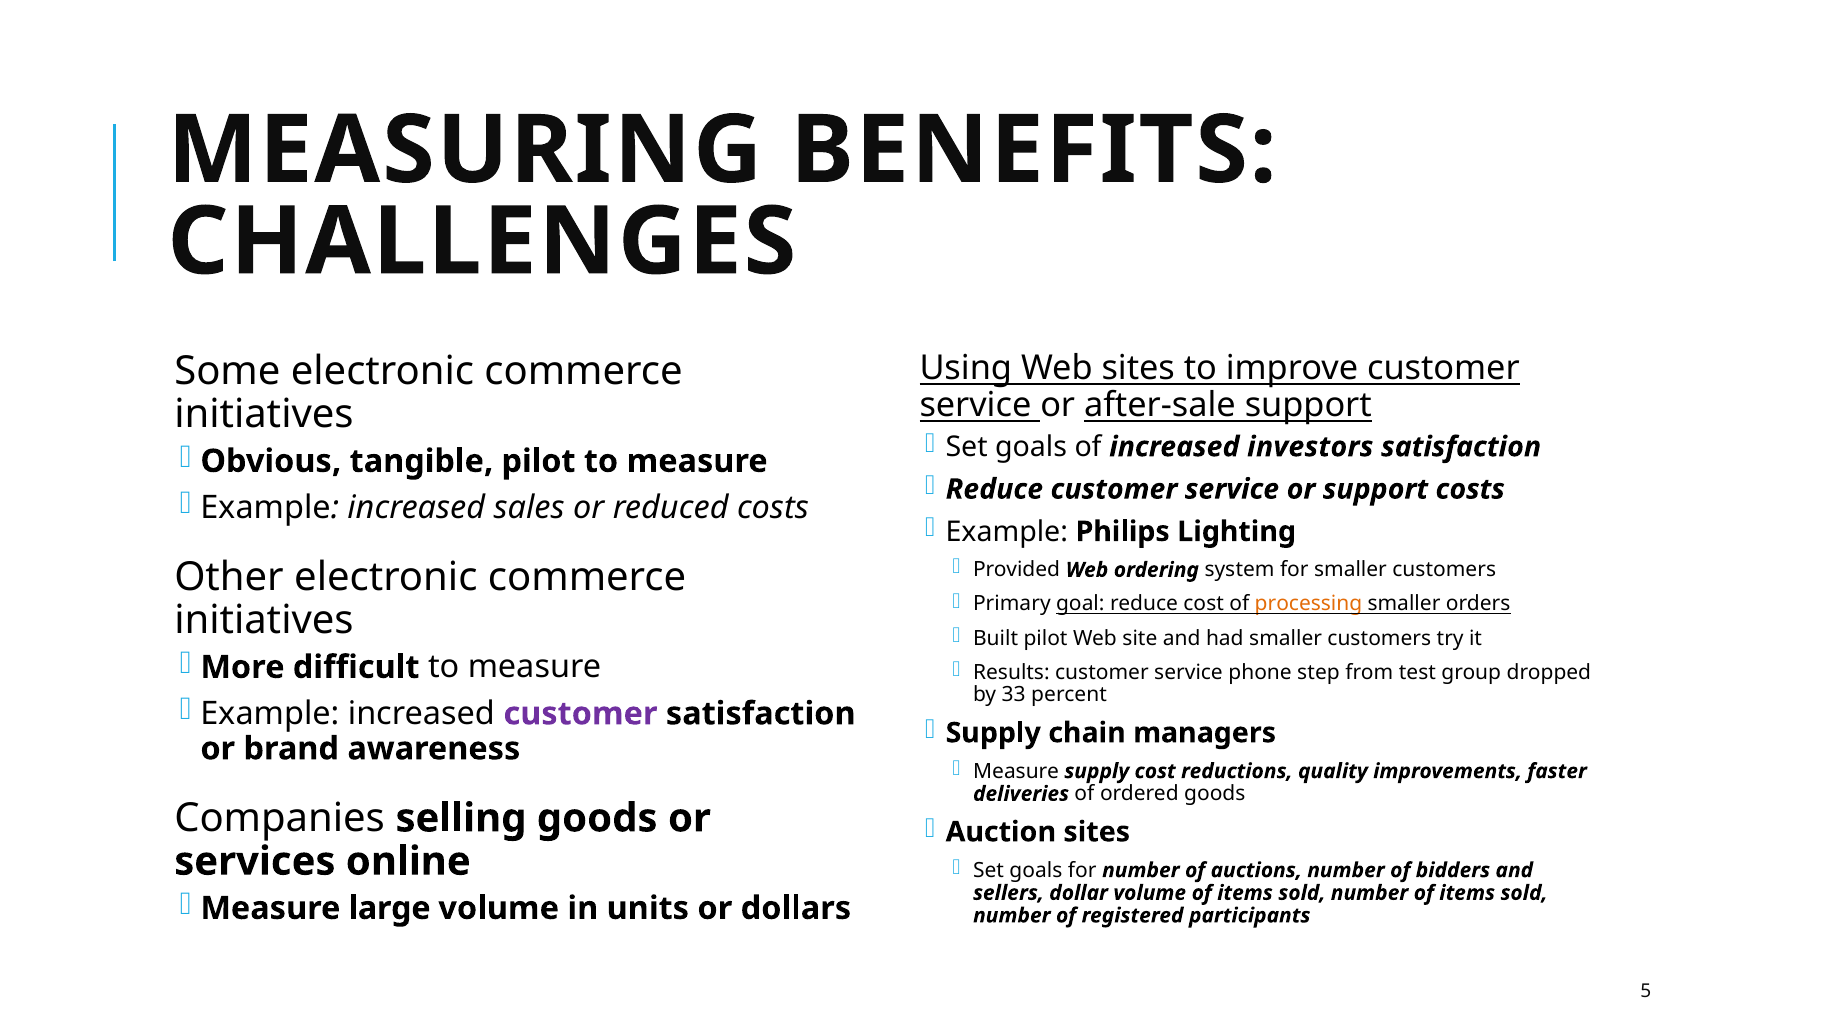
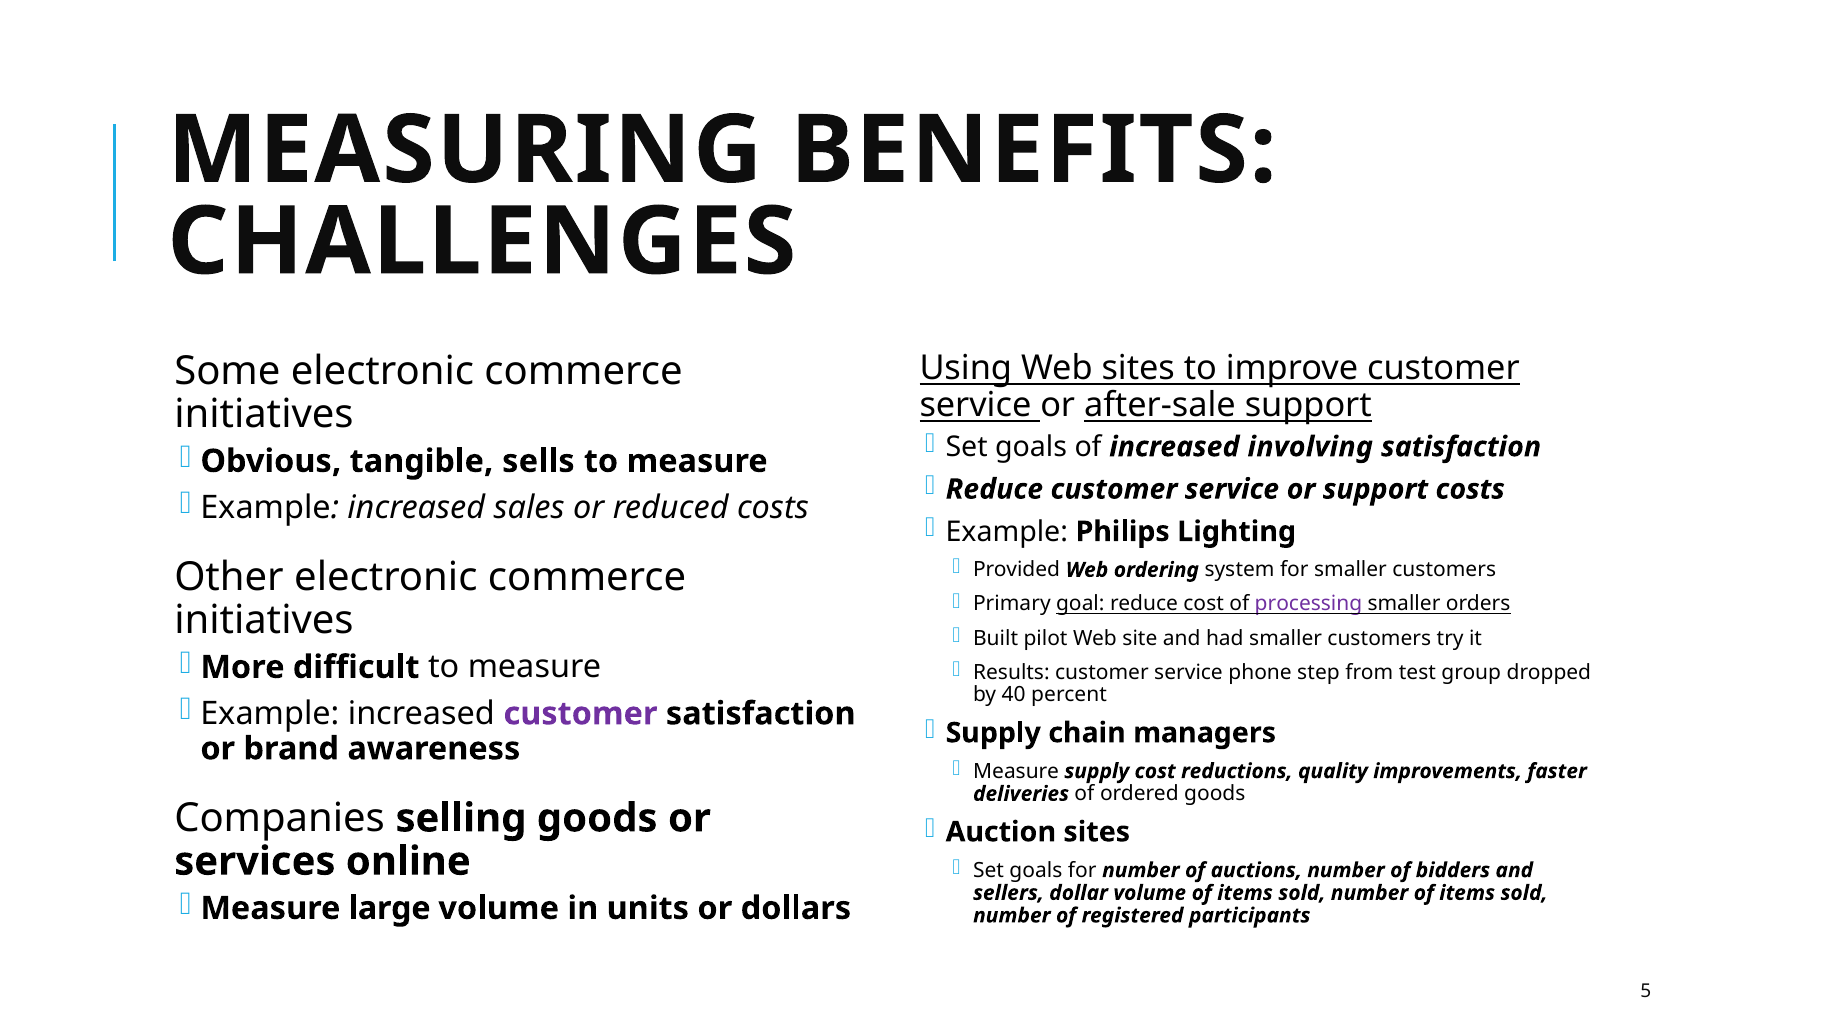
investors: investors -> involving (1310, 447)
tangible pilot: pilot -> sells (538, 461)
processing colour: orange -> purple (1308, 604)
33: 33 -> 40 (1014, 695)
